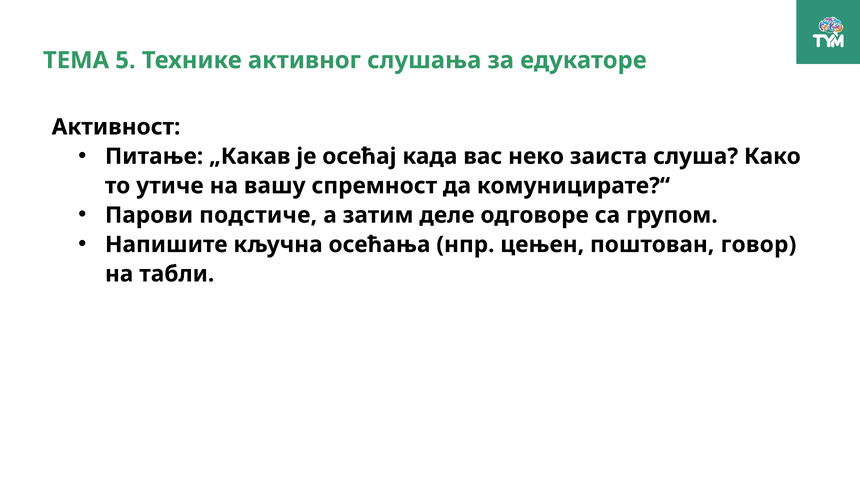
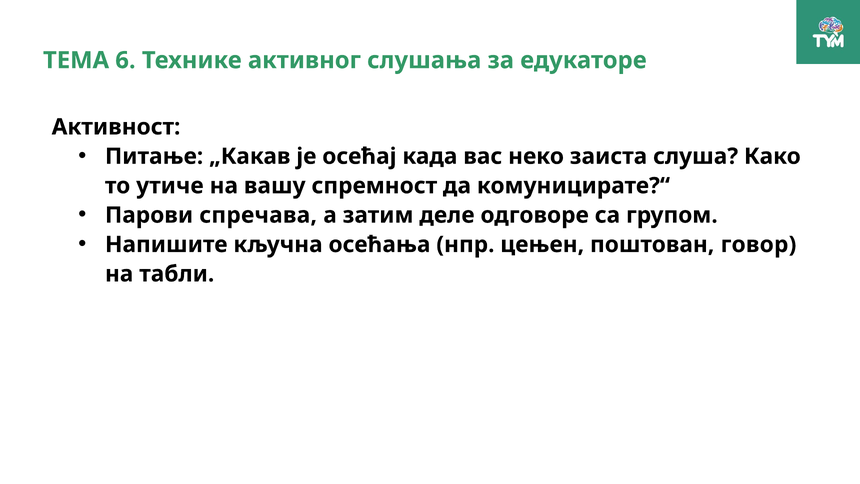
5: 5 -> 6 (125, 60)
подстиче: подстиче -> спречава (258, 215)
